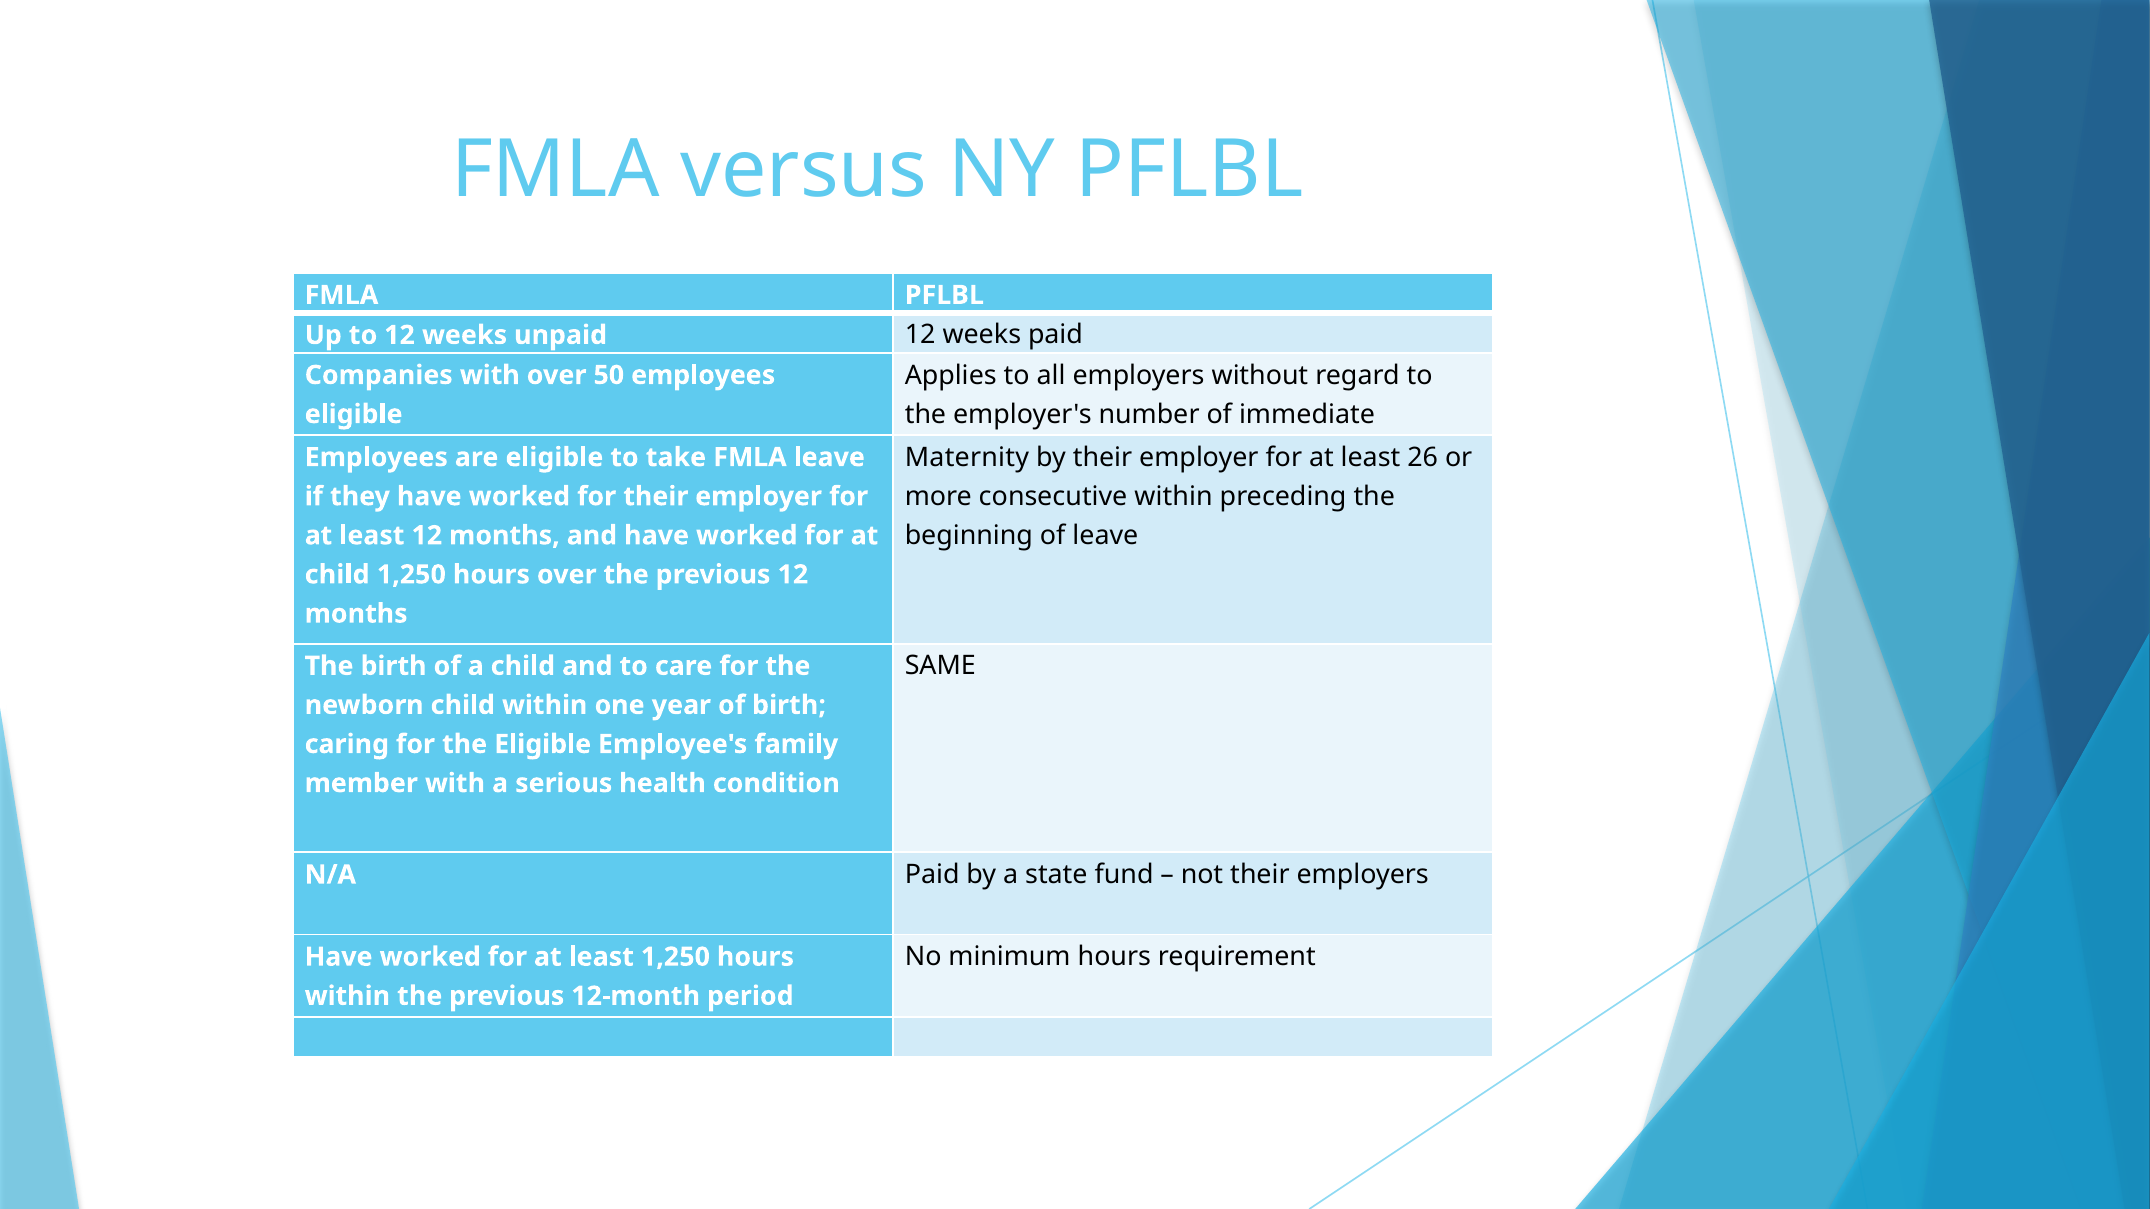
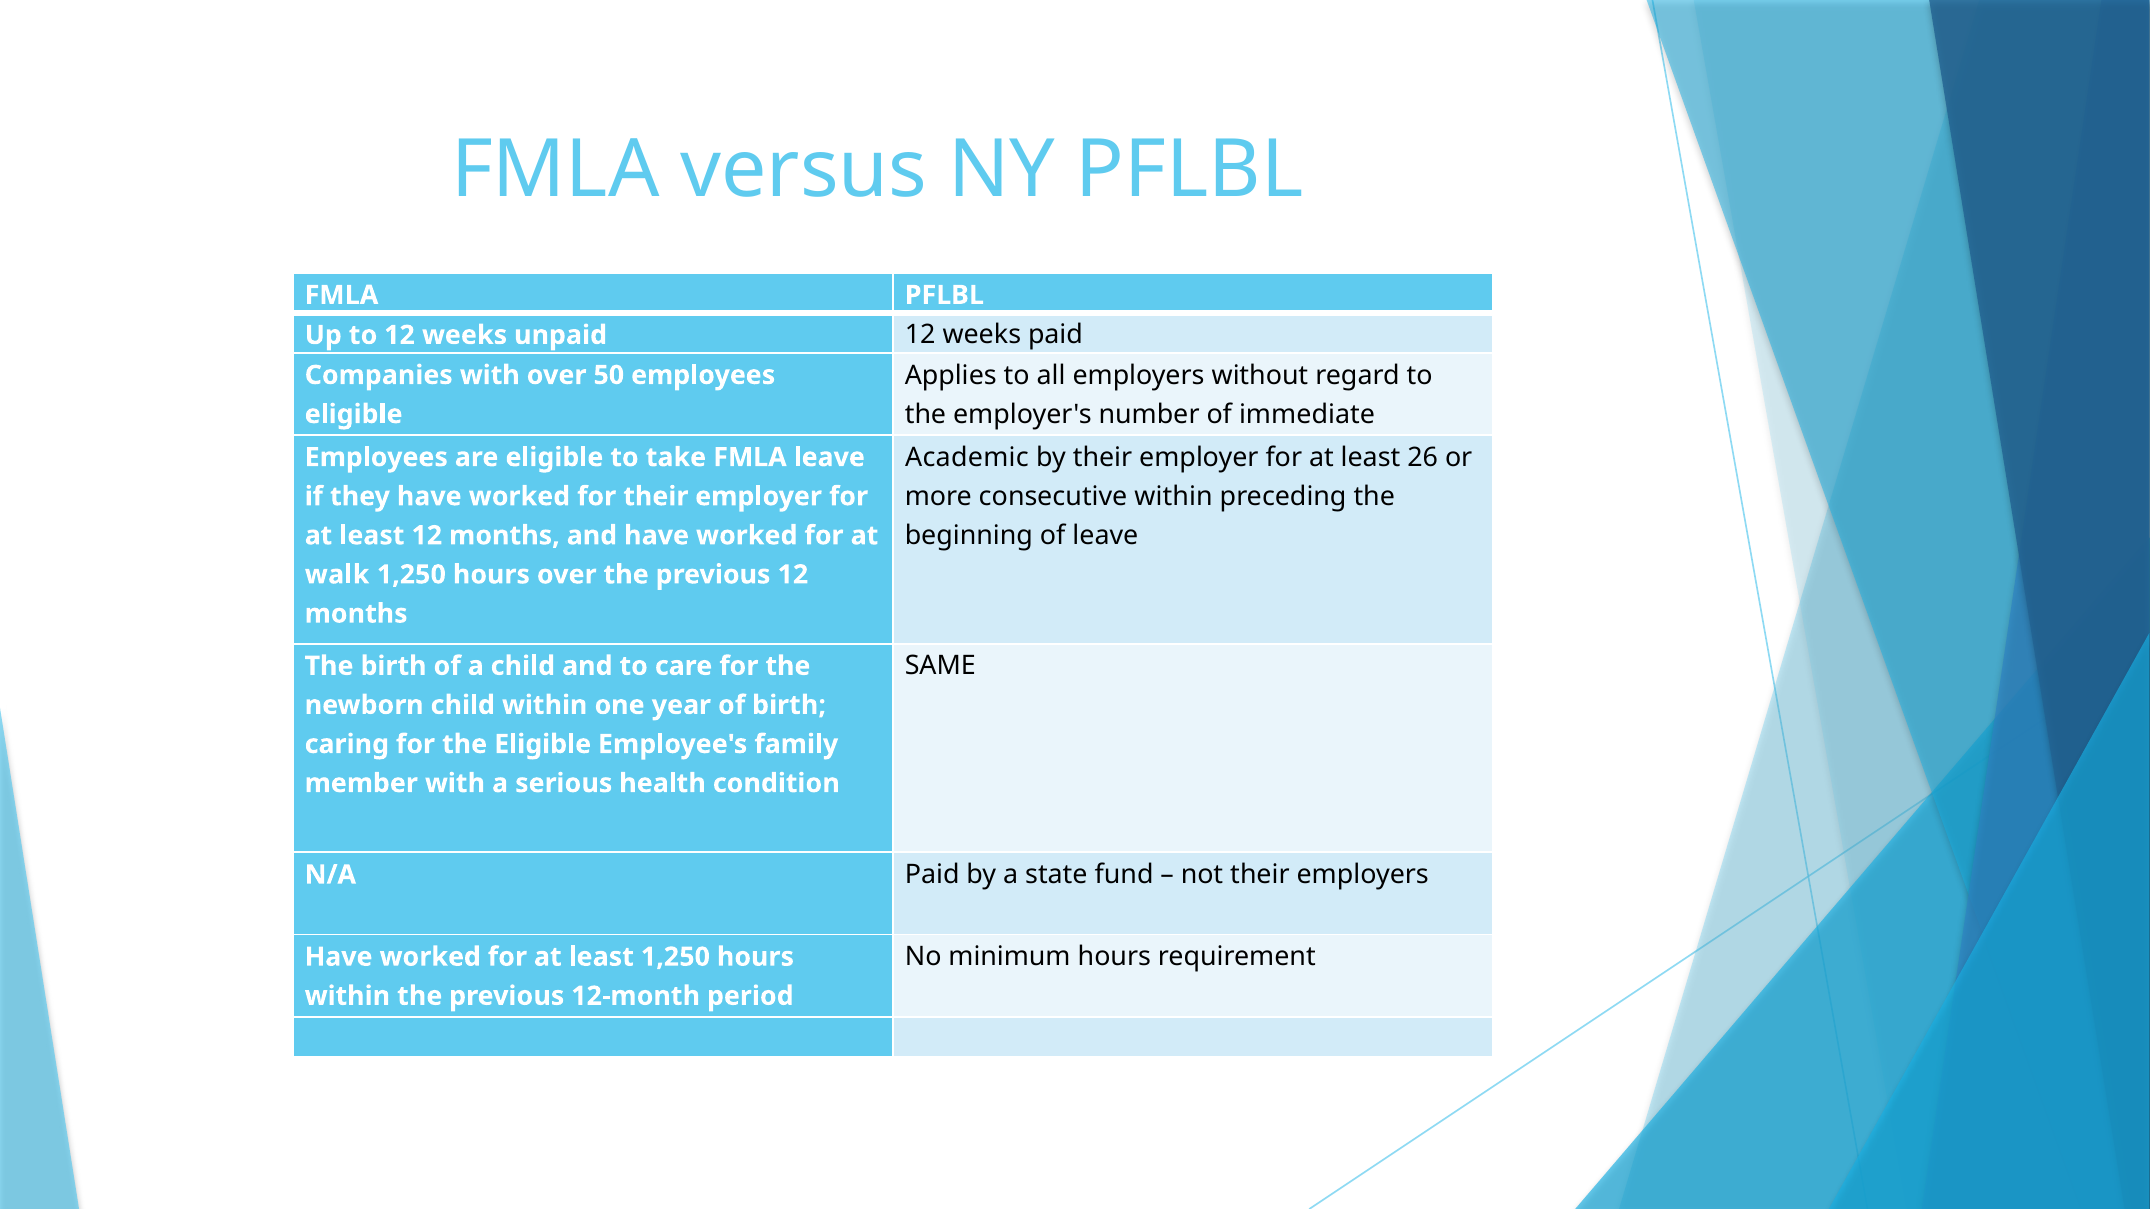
Maternity: Maternity -> Academic (967, 457)
child: child -> walk (337, 575)
